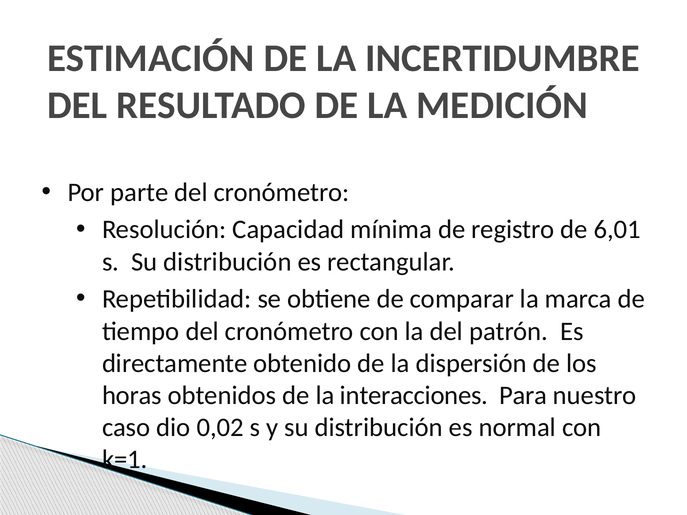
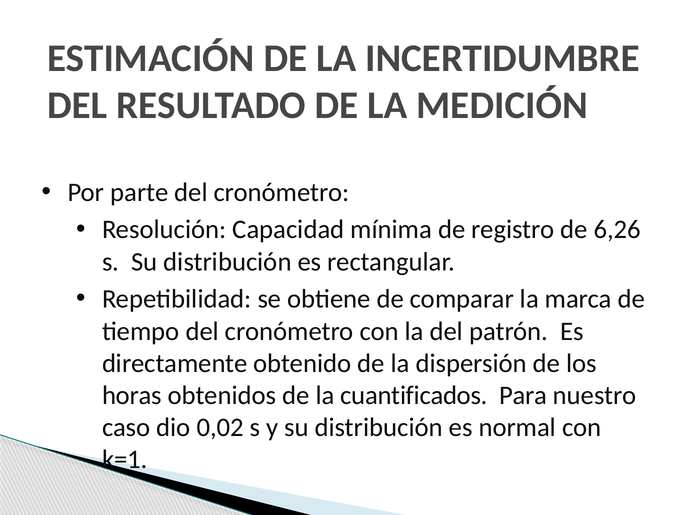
6,01: 6,01 -> 6,26 (617, 230)
interacciones: interacciones -> cuantificados (414, 396)
